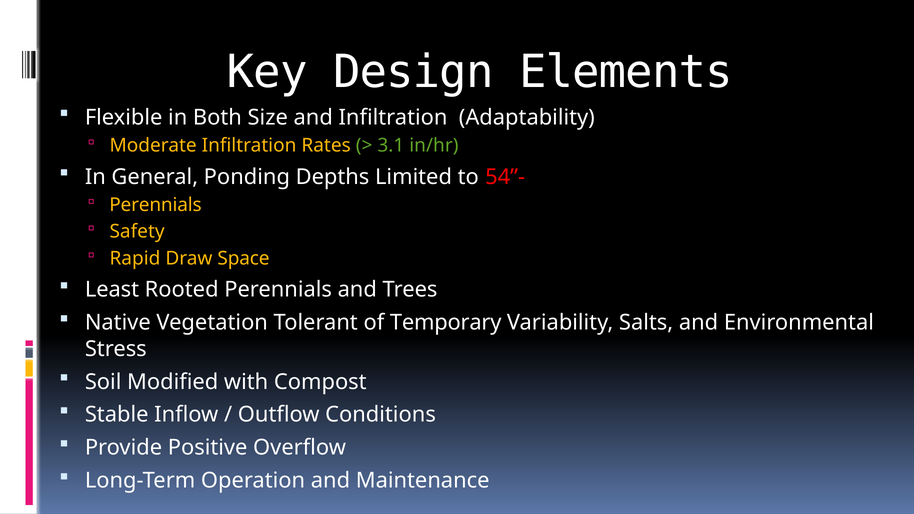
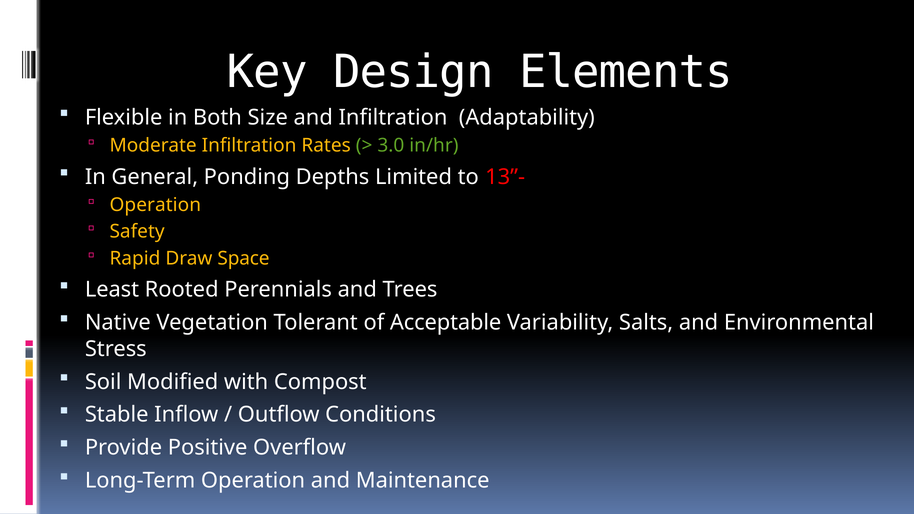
3.1: 3.1 -> 3.0 (391, 145)
54”-: 54”- -> 13”- (505, 177)
Perennials: Perennials -> Operation (155, 205)
Temporary: Temporary -> Acceptable (446, 323)
